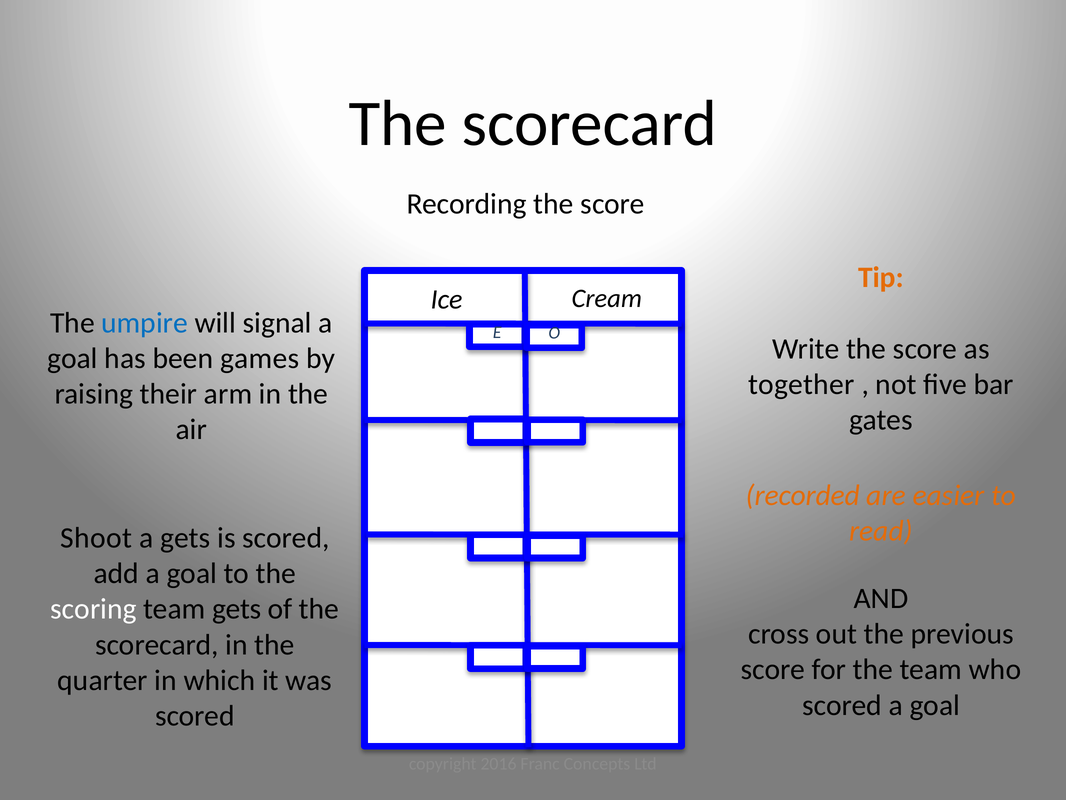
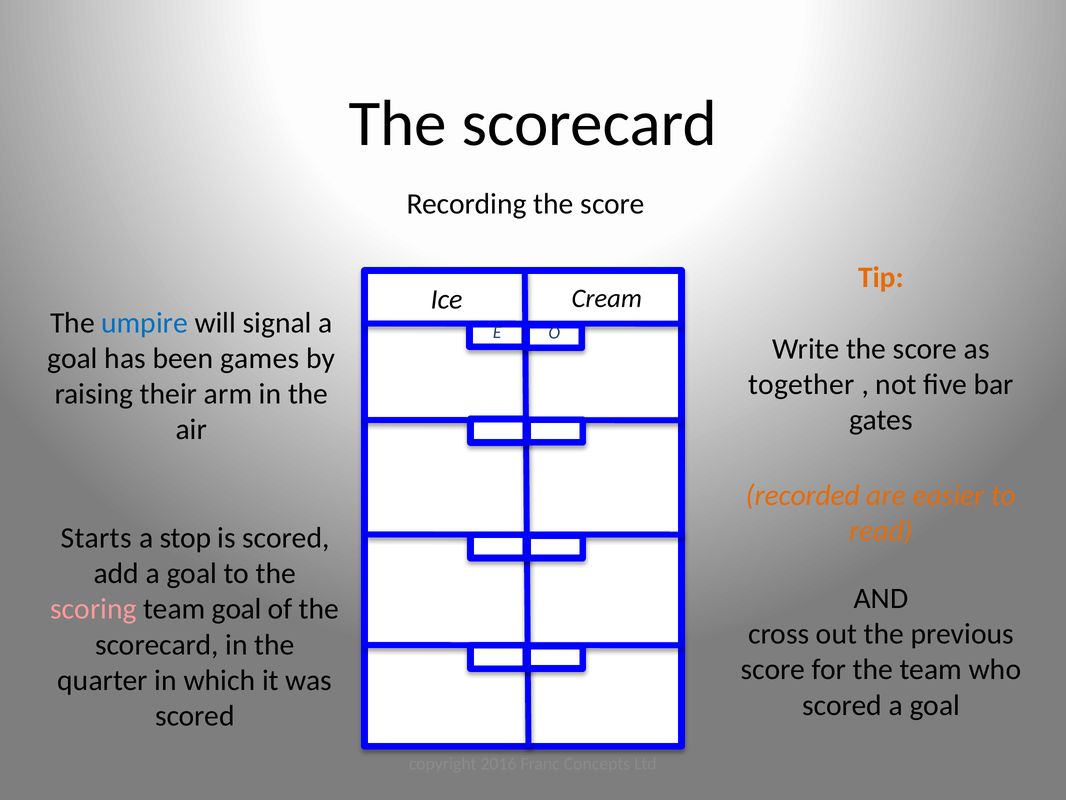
Shoot: Shoot -> Starts (96, 538)
a gets: gets -> stop (185, 538)
scoring colour: white -> pink (93, 609)
team gets: gets -> goal (237, 609)
